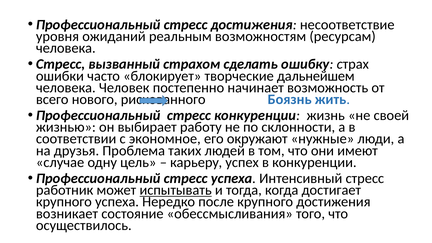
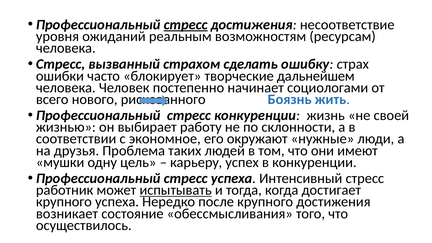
стресс underline: none -> present (186, 25)
возможность: возможность -> социологами (328, 88)
случае: случае -> мушки (60, 162)
